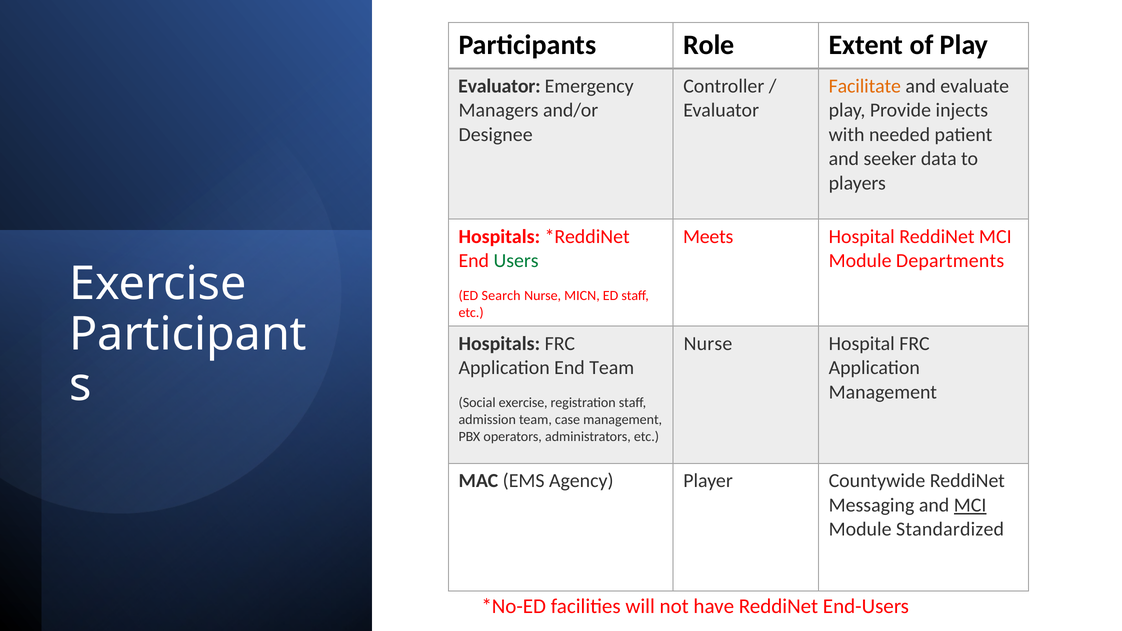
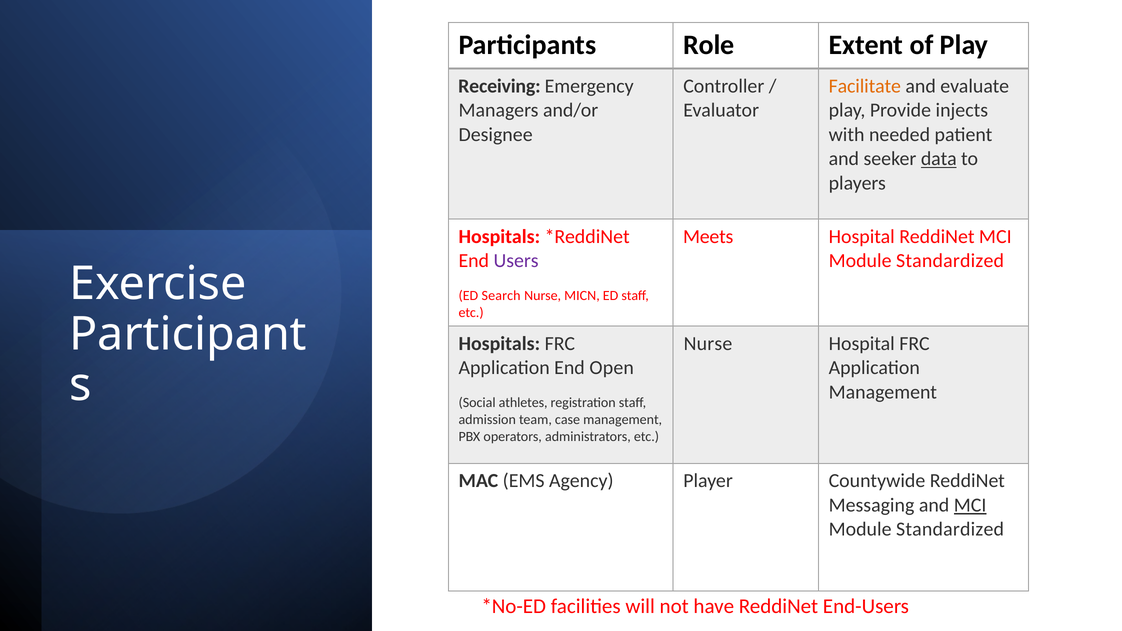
Evaluator: Evaluator -> Receiving (499, 86)
data underline: none -> present (939, 159)
Users colour: green -> purple (516, 261)
Departments: Departments -> Standardized (950, 261)
End Team: Team -> Open (612, 368)
Social exercise: exercise -> athletes (523, 403)
